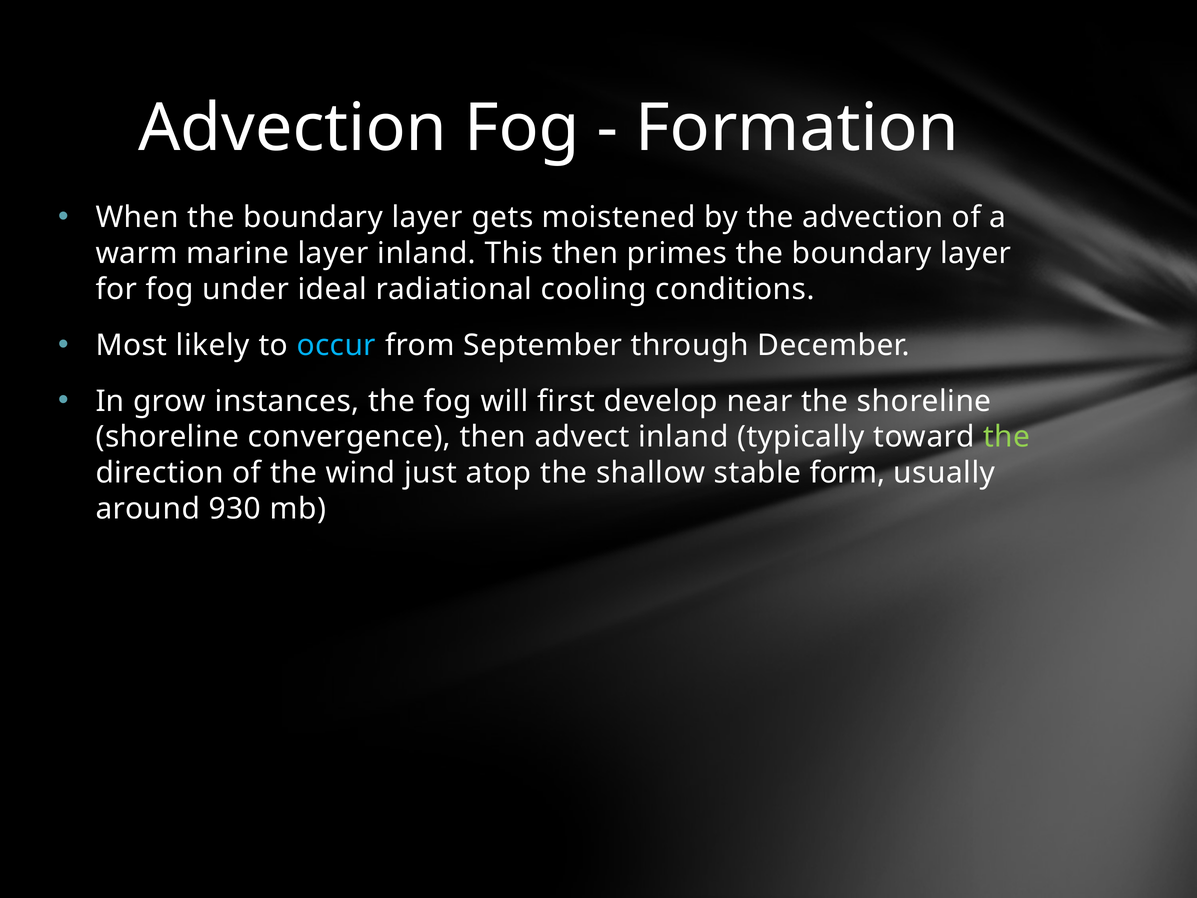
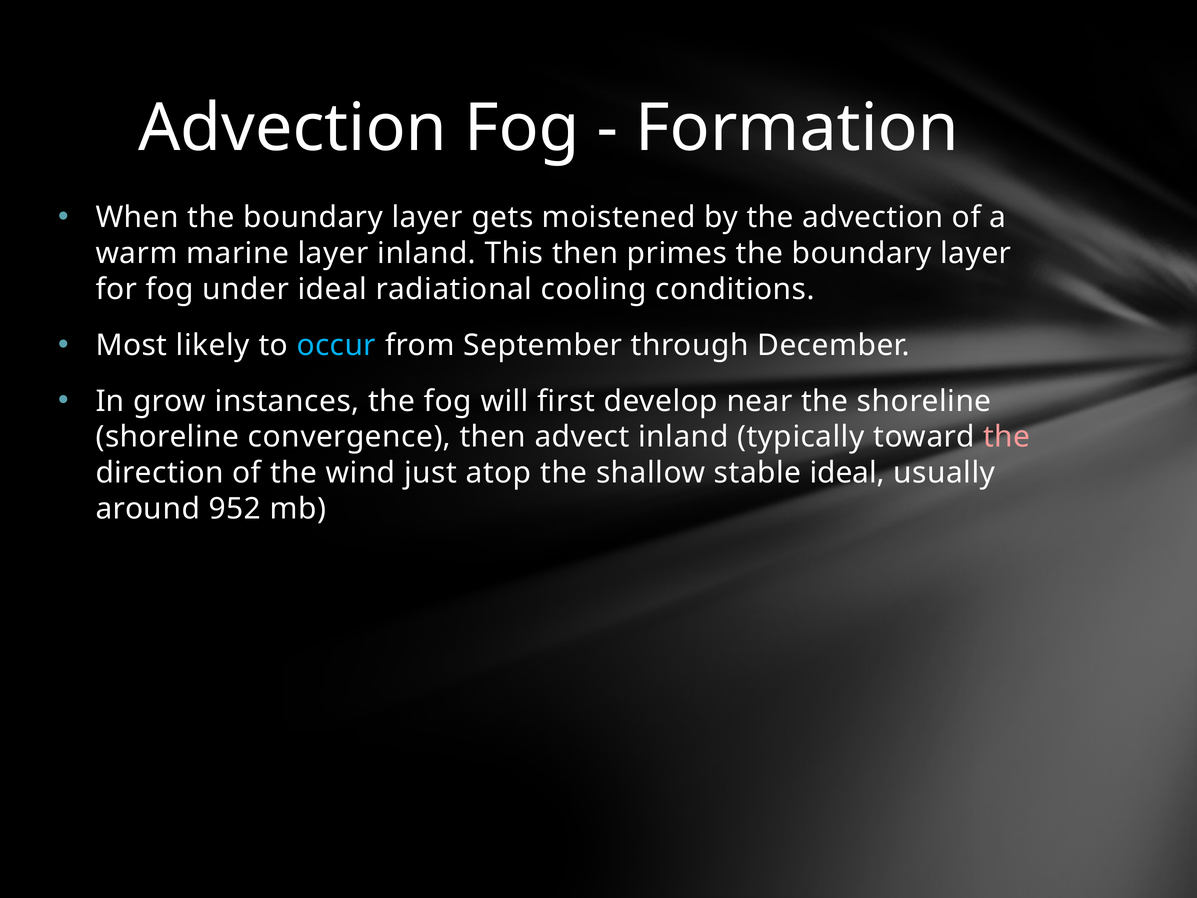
the colour: light green -> pink (1007, 437)
stable form: form -> ideal (847, 473)
930: 930 -> 952 (235, 509)
